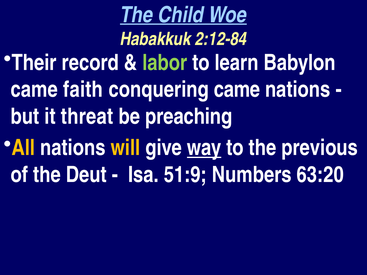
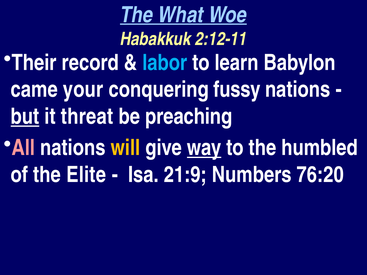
Child: Child -> What (181, 15)
2:12-84: 2:12-84 -> 2:12-11 (221, 39)
labor colour: light green -> light blue (165, 63)
faith: faith -> your (83, 90)
conquering came: came -> fussy (237, 90)
but underline: none -> present (25, 117)
All colour: yellow -> pink (23, 148)
previous: previous -> humbled (320, 148)
Deut: Deut -> Elite (86, 175)
51:9: 51:9 -> 21:9 (185, 175)
63:20: 63:20 -> 76:20 (320, 175)
